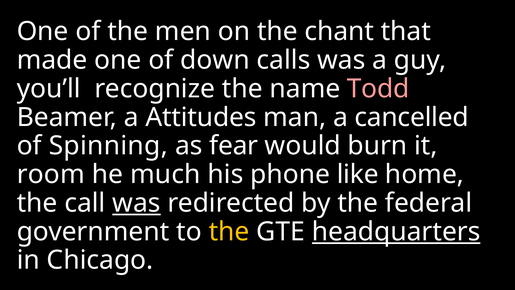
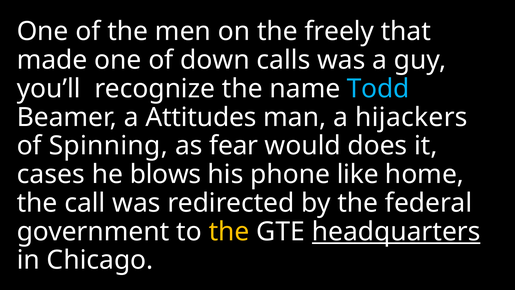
chant: chant -> freely (339, 31)
Todd colour: pink -> light blue (378, 89)
cancelled: cancelled -> hijackers (411, 117)
burn: burn -> does (377, 146)
room: room -> cases (51, 174)
much: much -> blows (166, 174)
was underline: present -> none (136, 203)
